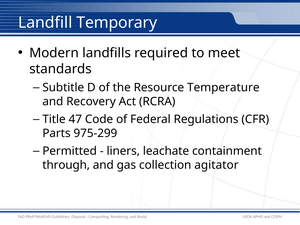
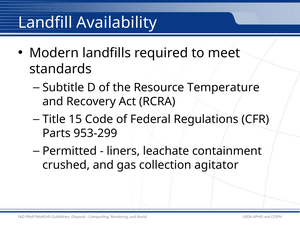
Temporary: Temporary -> Availability (117, 23)
47: 47 -> 15 (75, 119)
975-299: 975-299 -> 953-299 (95, 133)
through: through -> crushed (66, 165)
